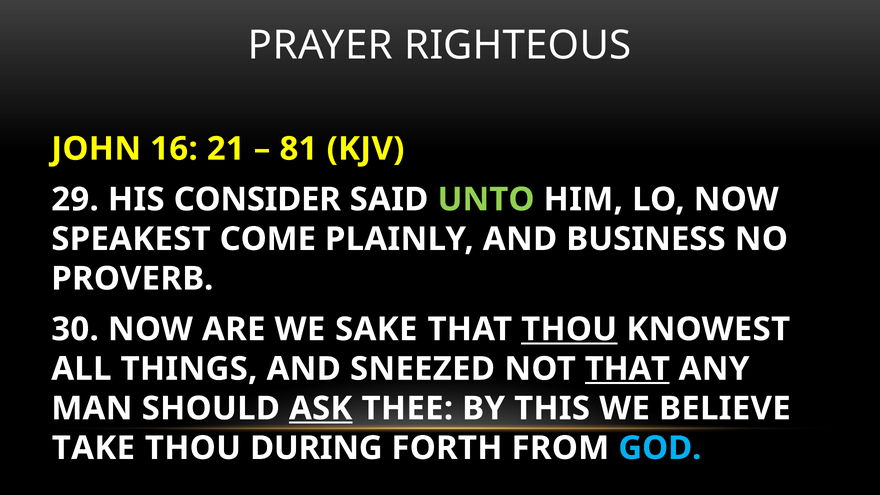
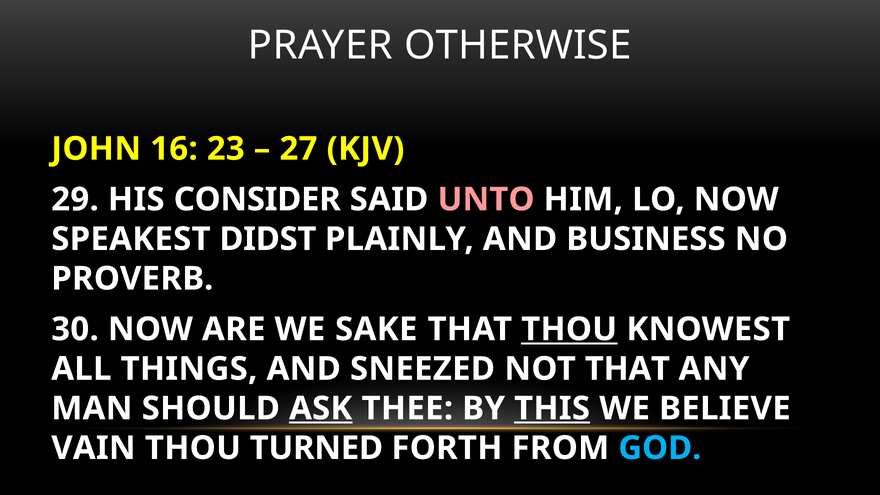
RIGHTEOUS: RIGHTEOUS -> OTHERWISE (518, 45)
21: 21 -> 23 (226, 149)
81: 81 -> 27 (298, 149)
UNTO colour: light green -> pink (486, 199)
COME: COME -> DIDST (268, 239)
THAT underline: present -> none (627, 369)
THIS underline: none -> present (552, 408)
TAKE: TAKE -> VAIN (93, 448)
DURING: DURING -> TURNED (316, 448)
